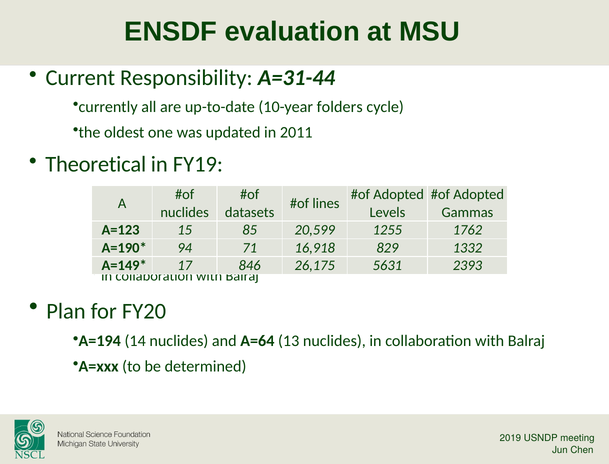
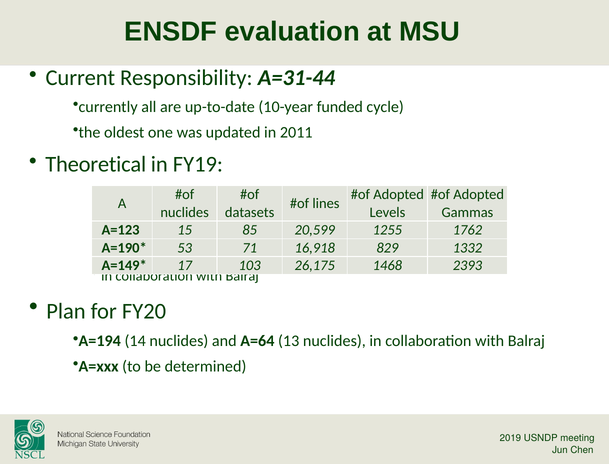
folders: folders -> funded (340, 107)
94: 94 -> 53 (185, 248)
846: 846 -> 103 (250, 266)
5631: 5631 -> 1468 (387, 266)
